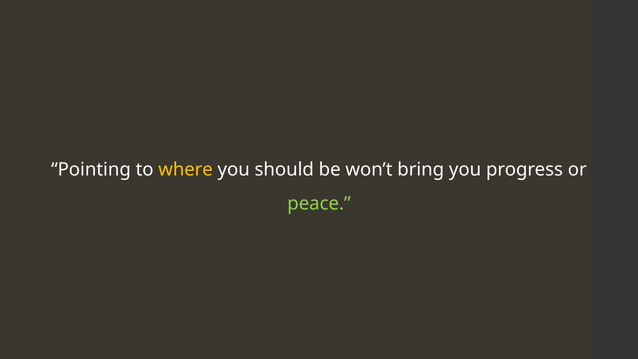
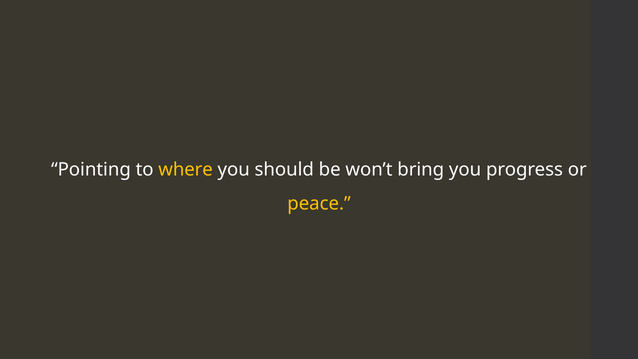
peace colour: light green -> yellow (319, 203)
